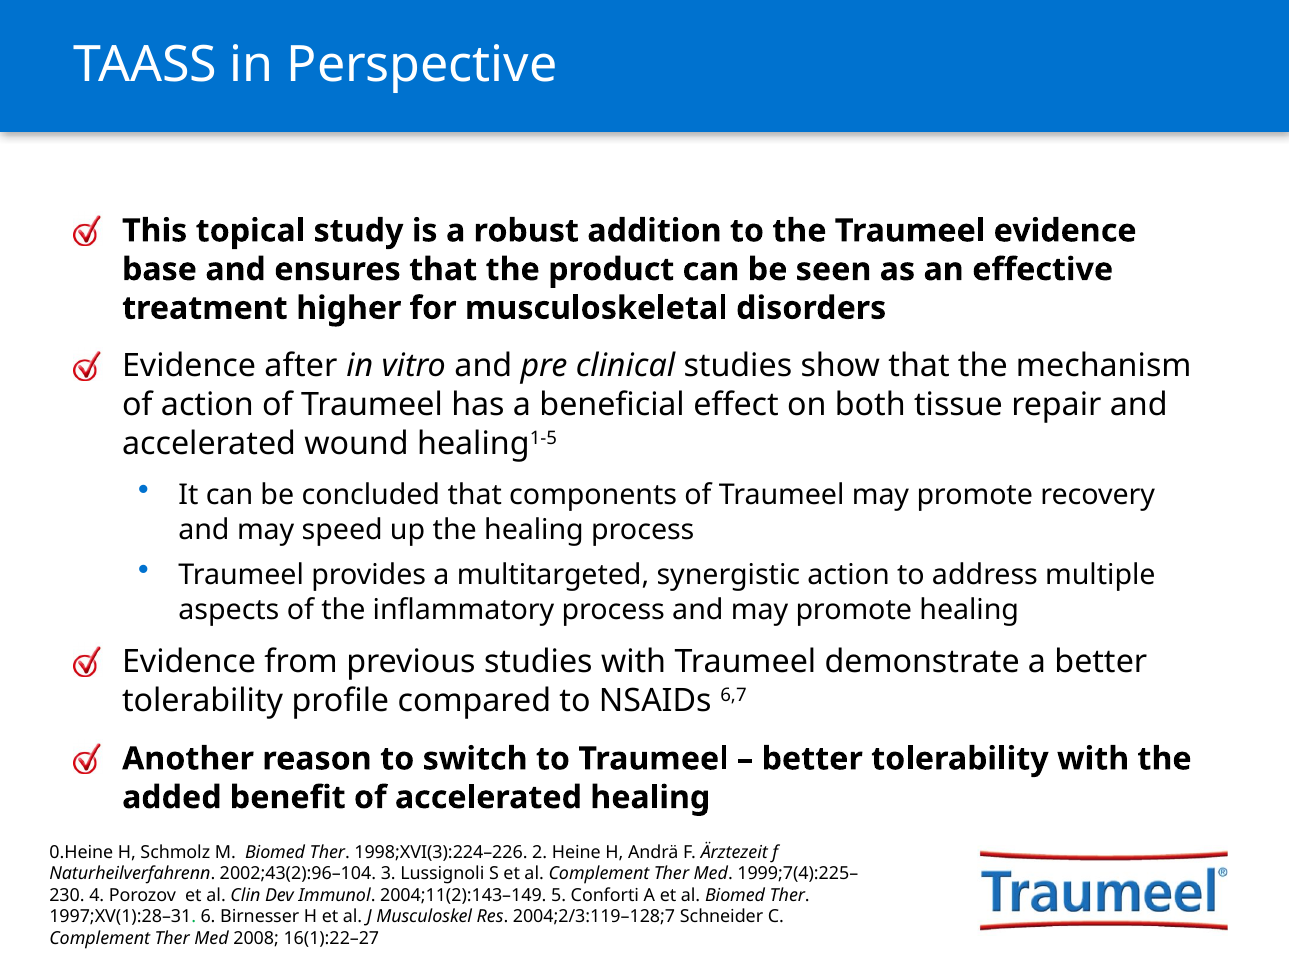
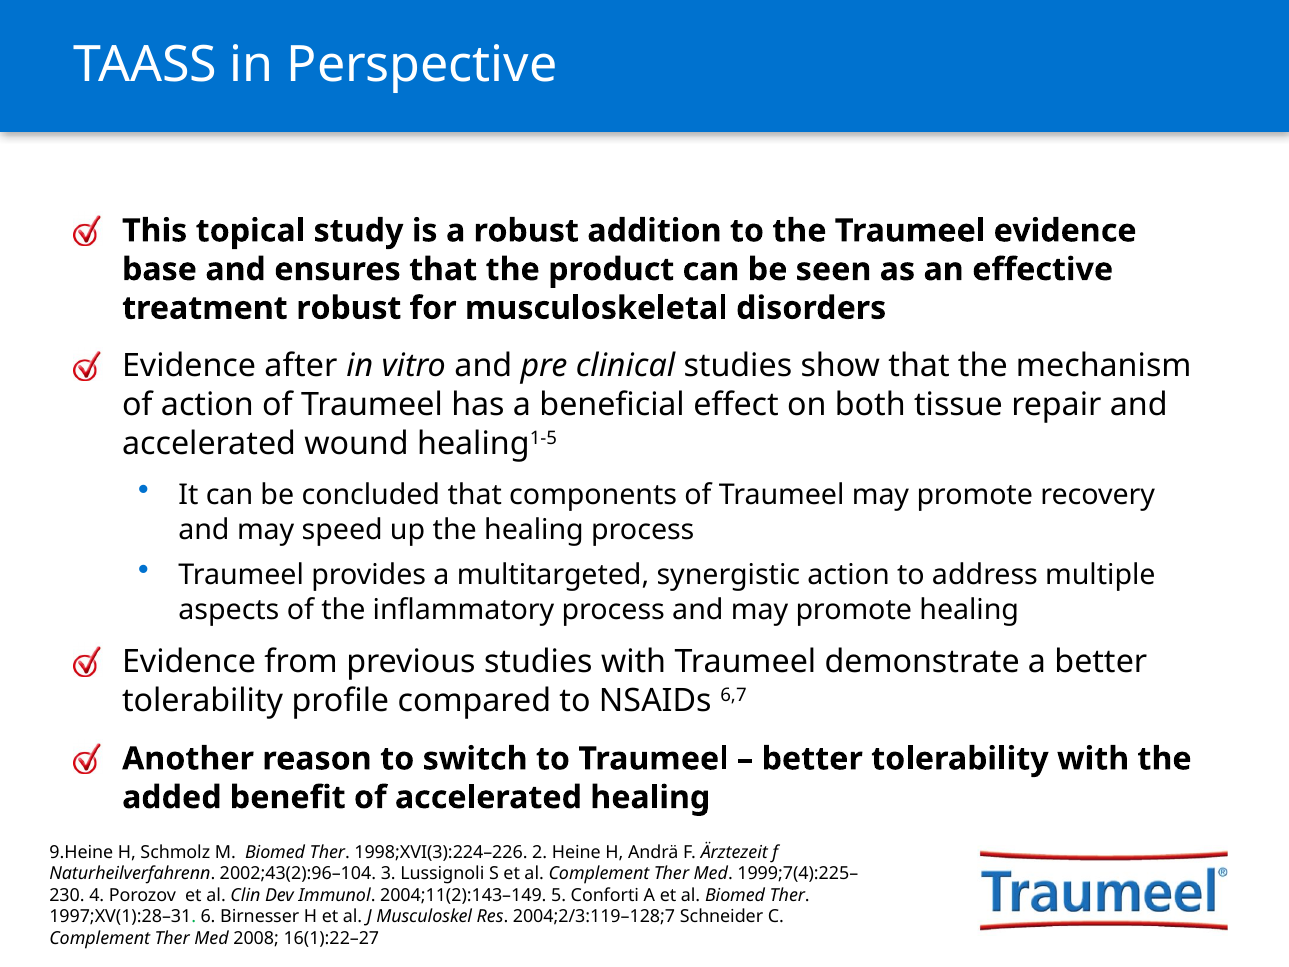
treatment higher: higher -> robust (349, 308)
0.Heine: 0.Heine -> 9.Heine (81, 852)
